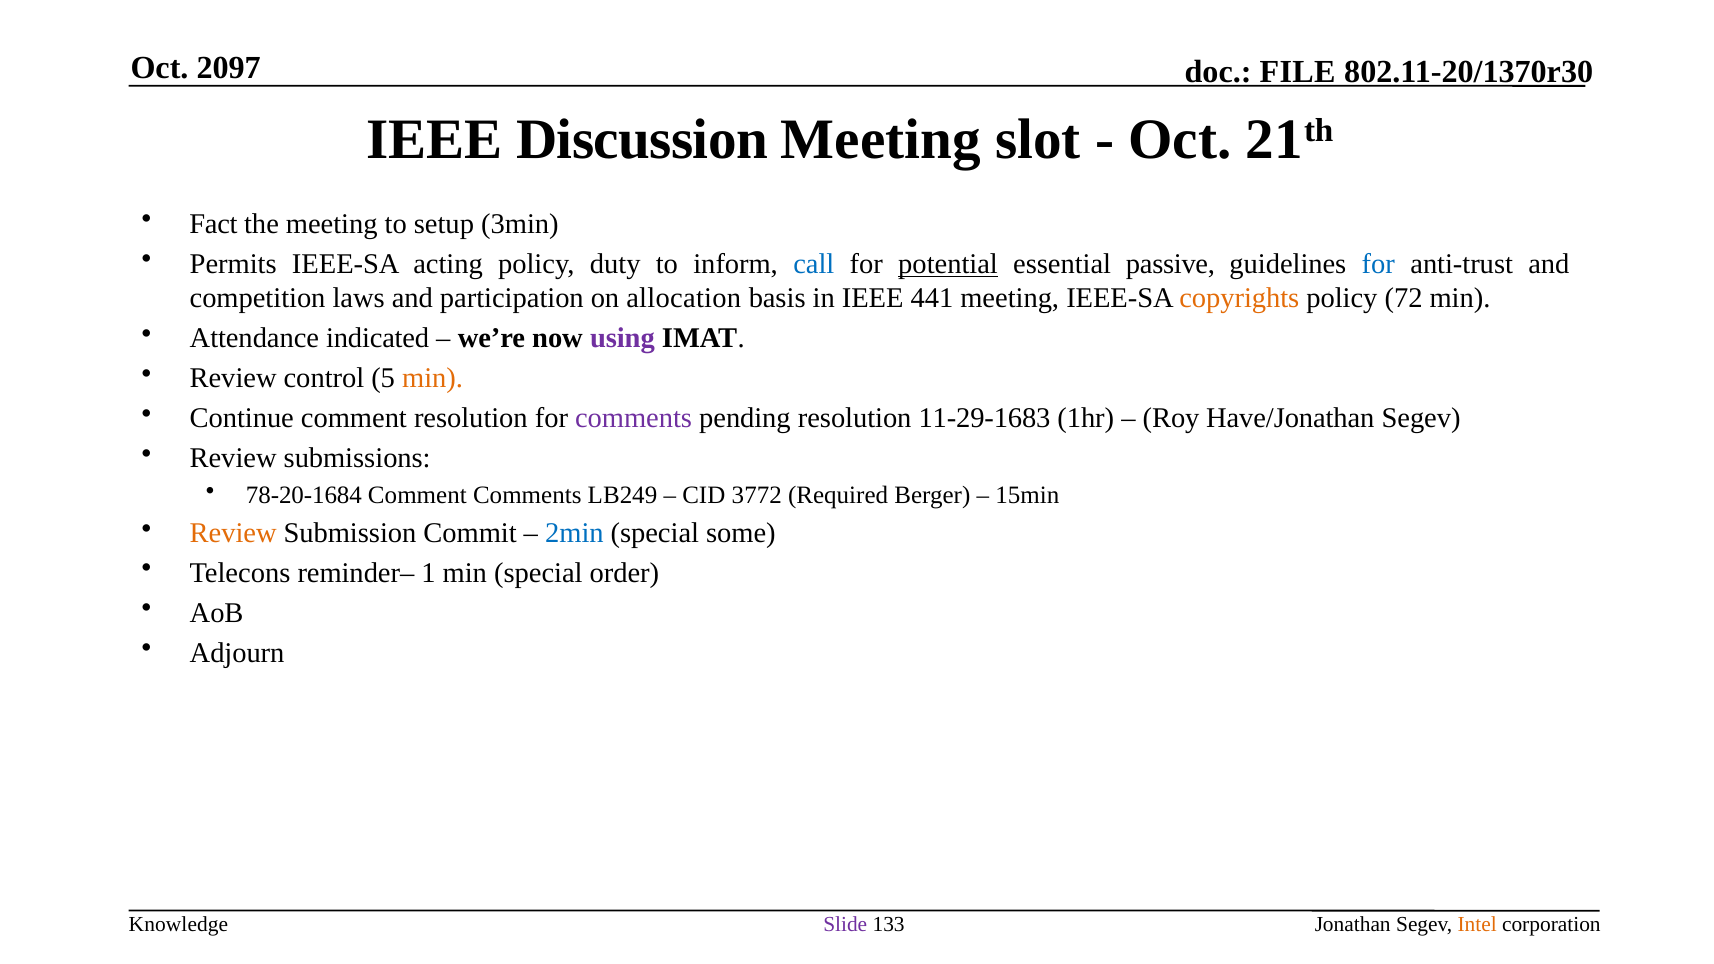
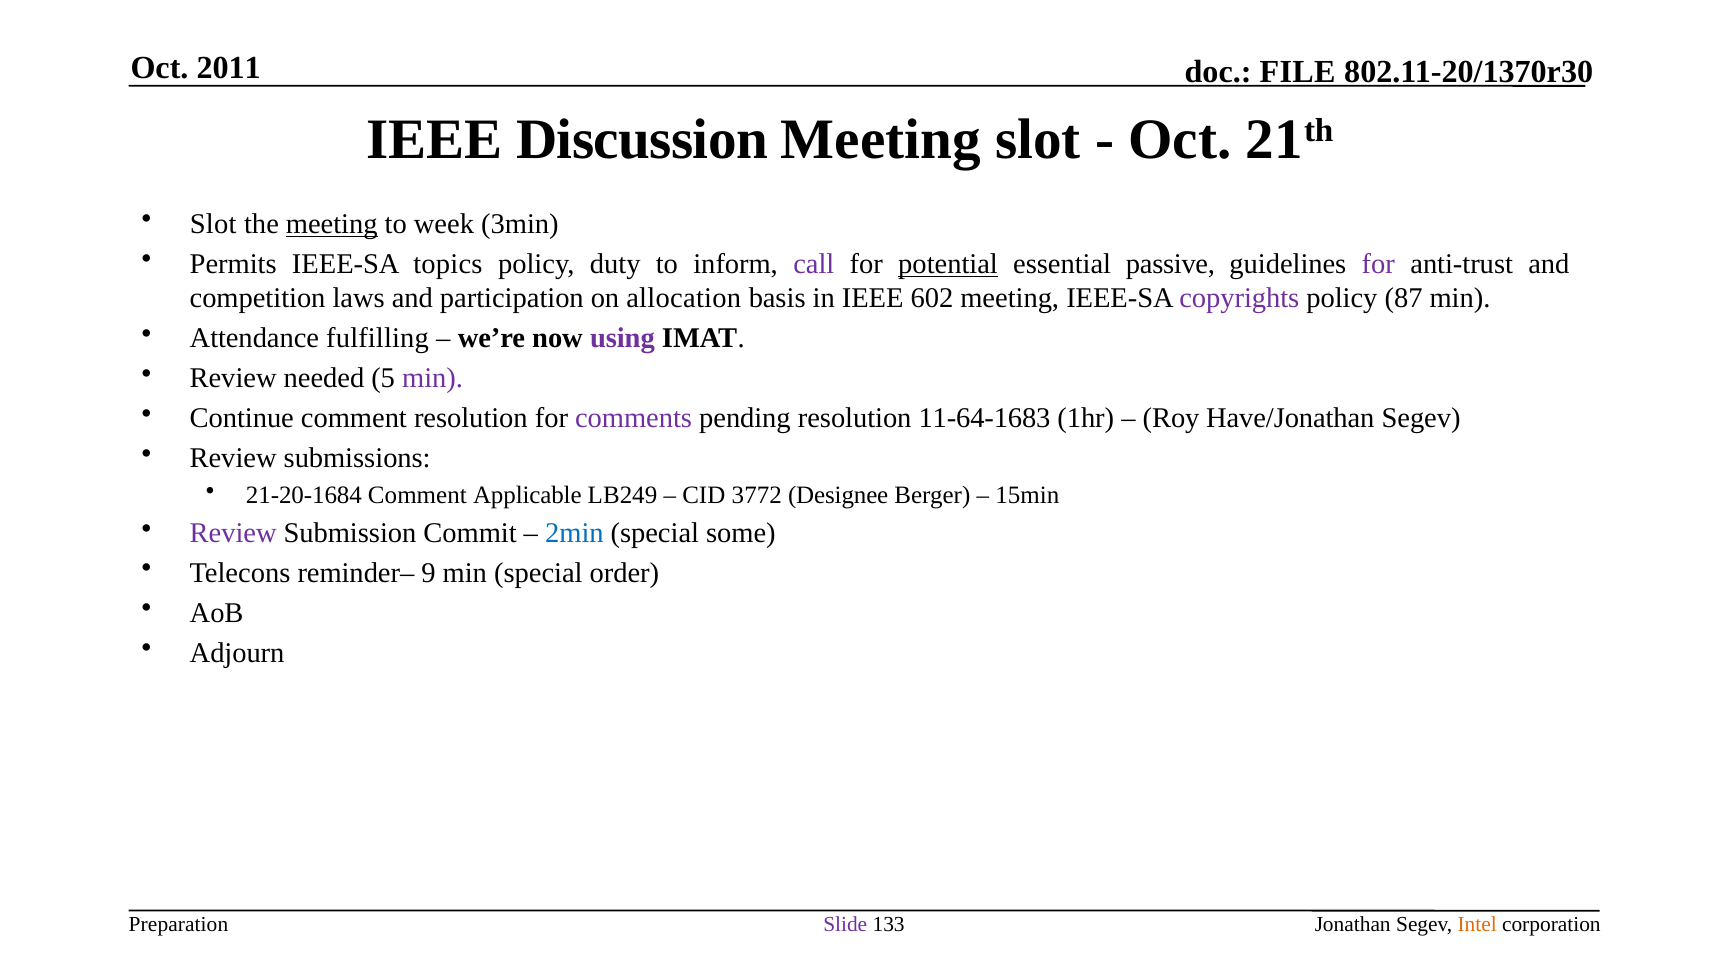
2097: 2097 -> 2011 (229, 68)
Fact: Fact -> Slot (213, 224)
meeting underline: none -> present (332, 224)
setup: setup -> week (444, 224)
acting: acting -> topics (448, 264)
call colour: blue -> purple (814, 264)
for colour: blue -> purple (1378, 264)
441: 441 -> 602 (932, 298)
copyrights colour: orange -> purple (1239, 298)
72: 72 -> 87 (1404, 298)
indicated: indicated -> fulfilling (378, 338)
control: control -> needed (324, 378)
min colour: orange -> purple (433, 378)
11-29-1683: 11-29-1683 -> 11-64-1683 (985, 418)
78-20-1684: 78-20-1684 -> 21-20-1684 (304, 495)
Comment Comments: Comments -> Applicable (527, 495)
Required: Required -> Designee (838, 495)
Review colour: orange -> purple (233, 533)
1: 1 -> 9 (428, 573)
Knowledge: Knowledge -> Preparation (178, 925)
